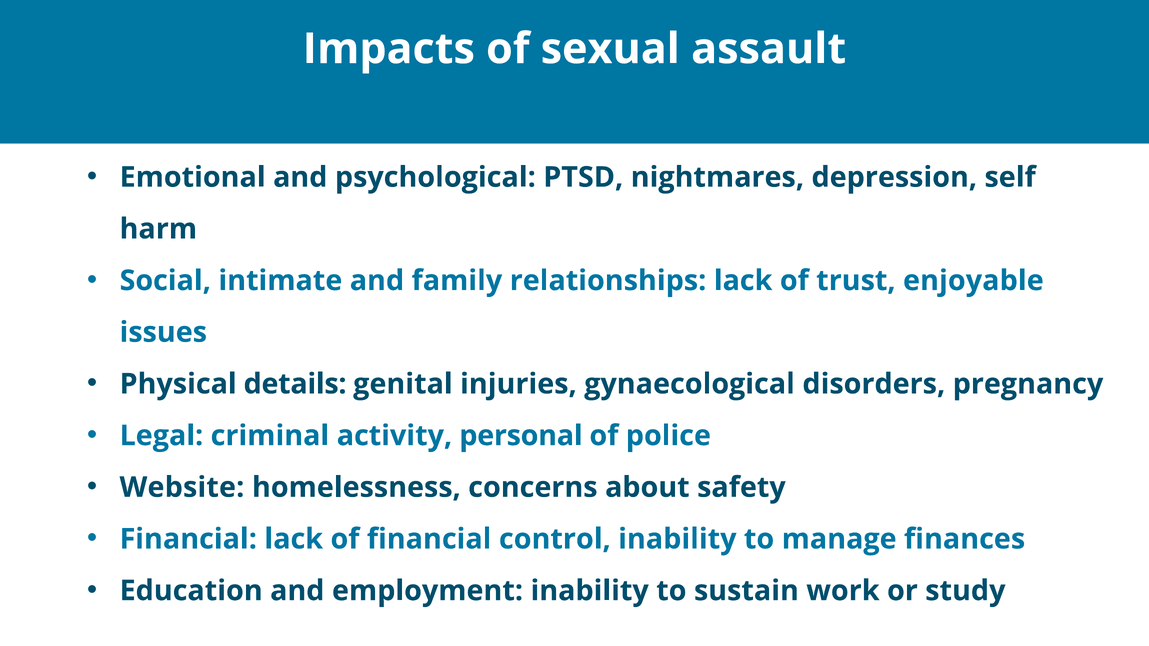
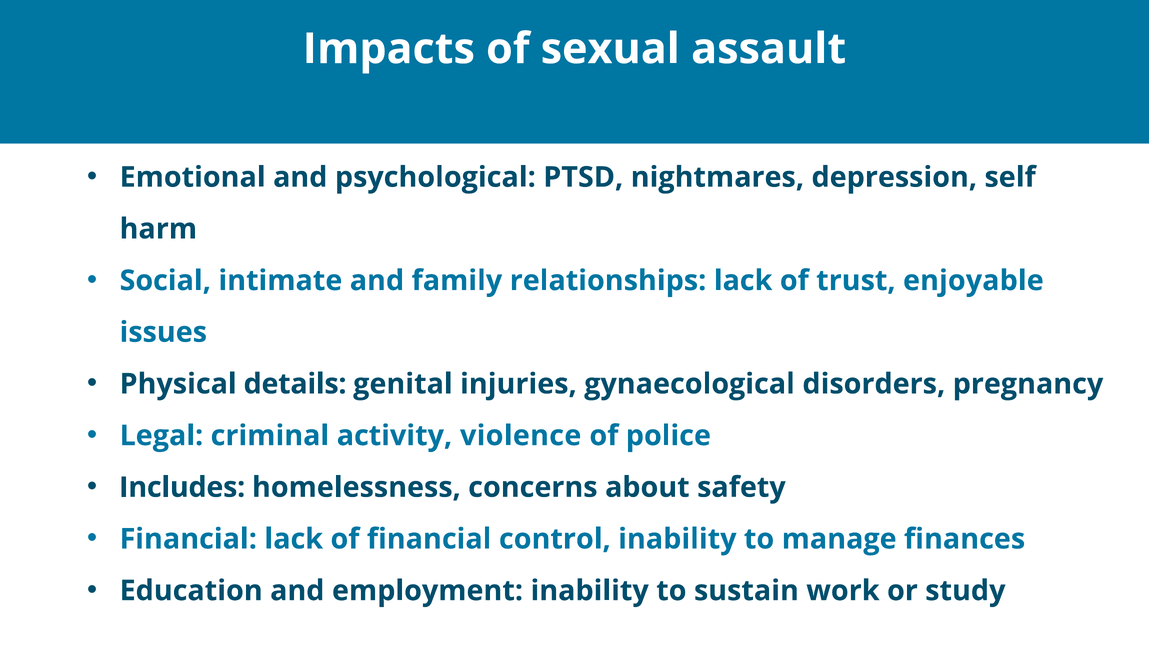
personal: personal -> violence (521, 436)
Website: Website -> Includes (182, 488)
